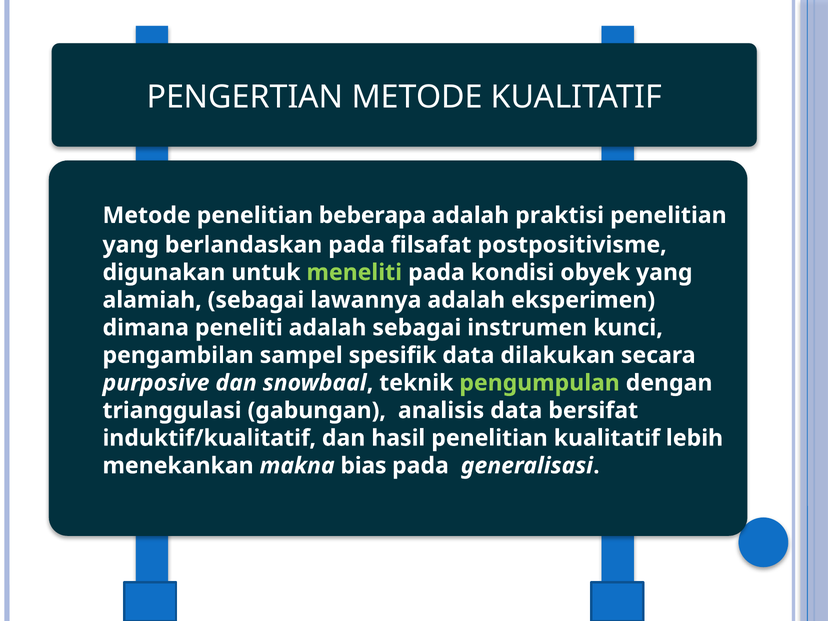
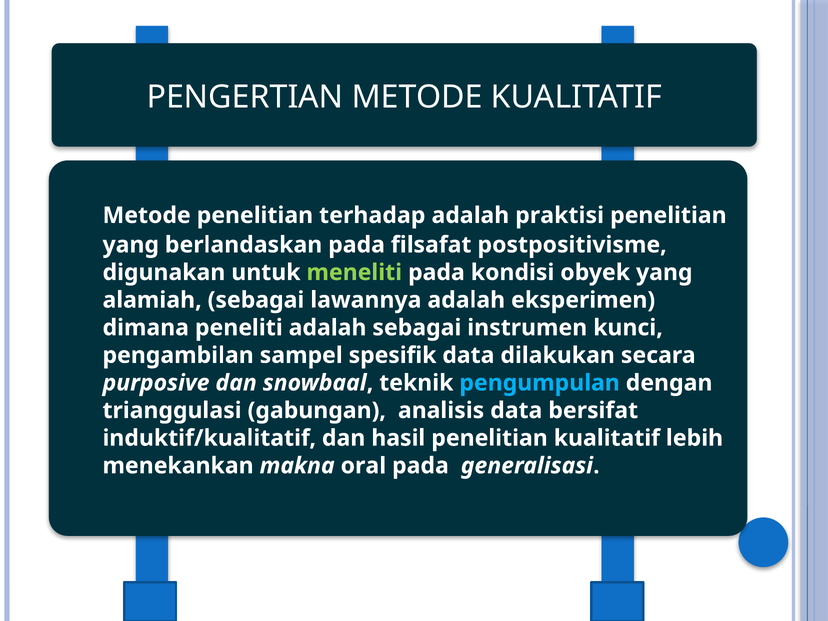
beberapa: beberapa -> terhadap (372, 215)
pengumpulan colour: light green -> light blue (540, 383)
bias: bias -> oral (363, 466)
